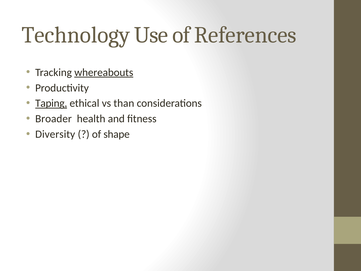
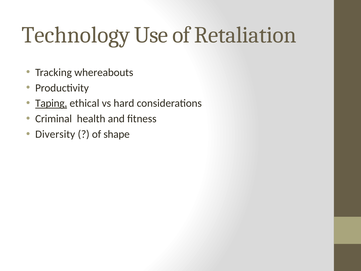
References: References -> Retaliation (245, 35)
whereabouts underline: present -> none (104, 72)
than: than -> hard (124, 103)
Broader: Broader -> Criminal (54, 119)
